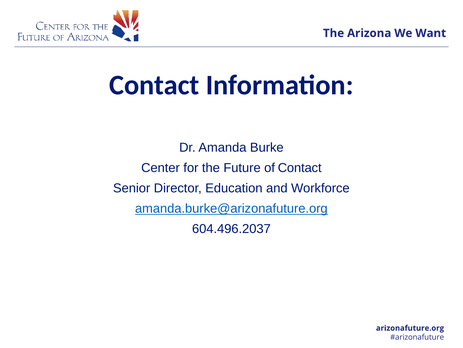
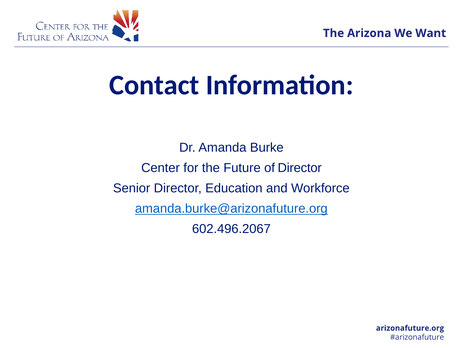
of Contact: Contact -> Director (300, 167)
604.496.2037: 604.496.2037 -> 602.496.2067 (231, 228)
